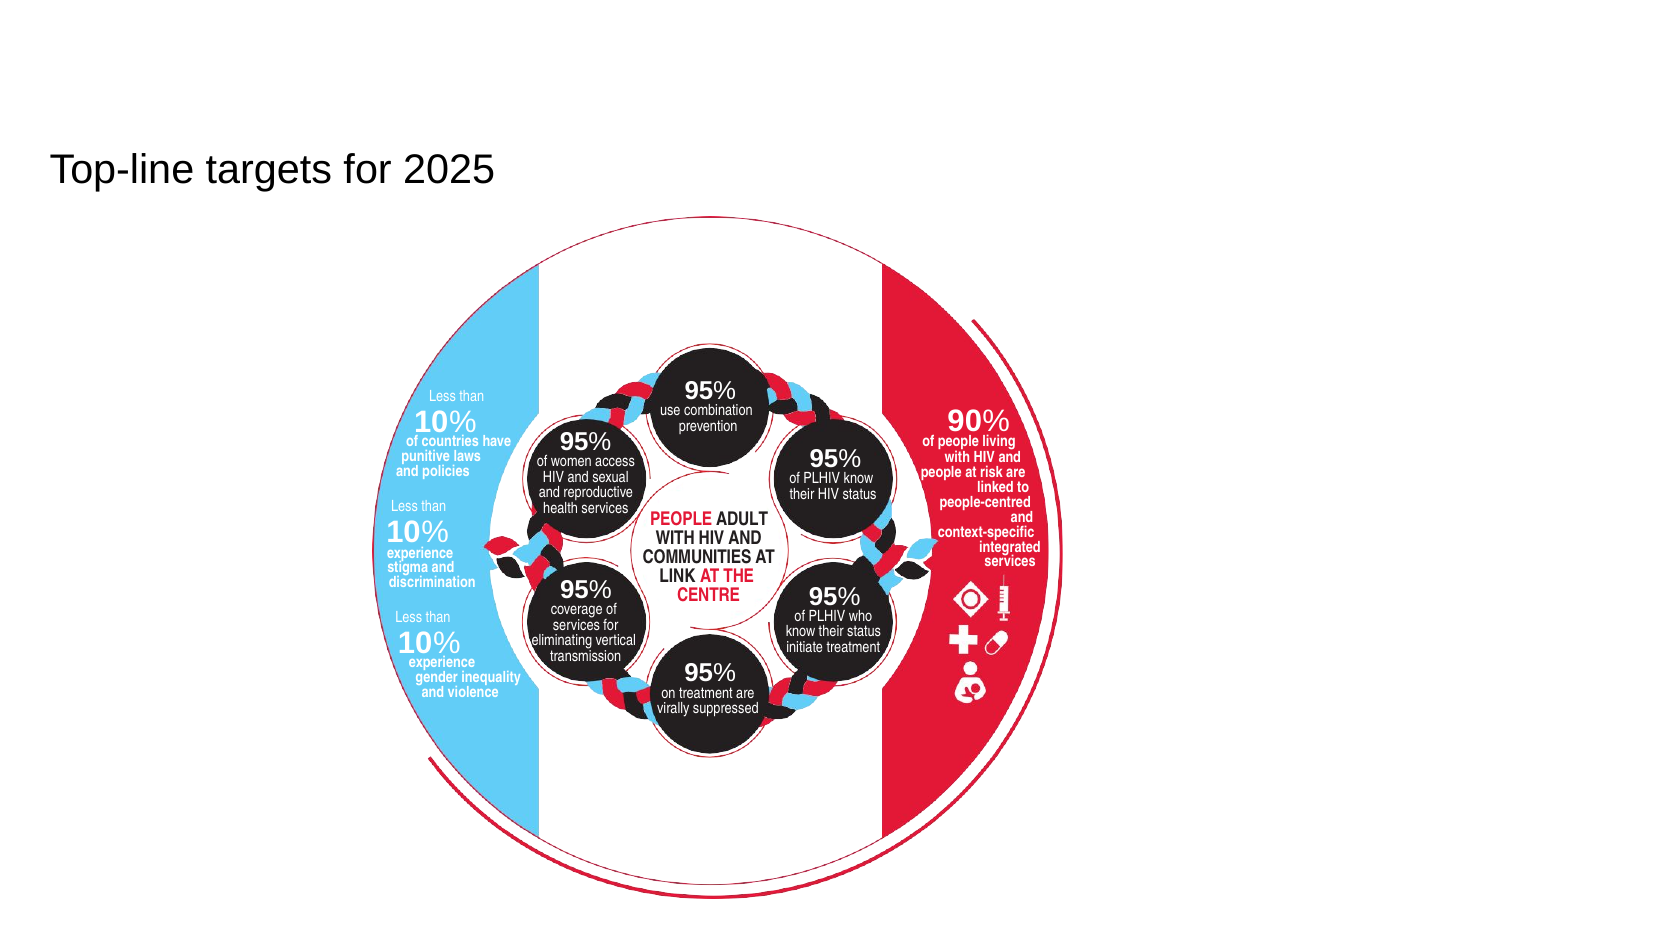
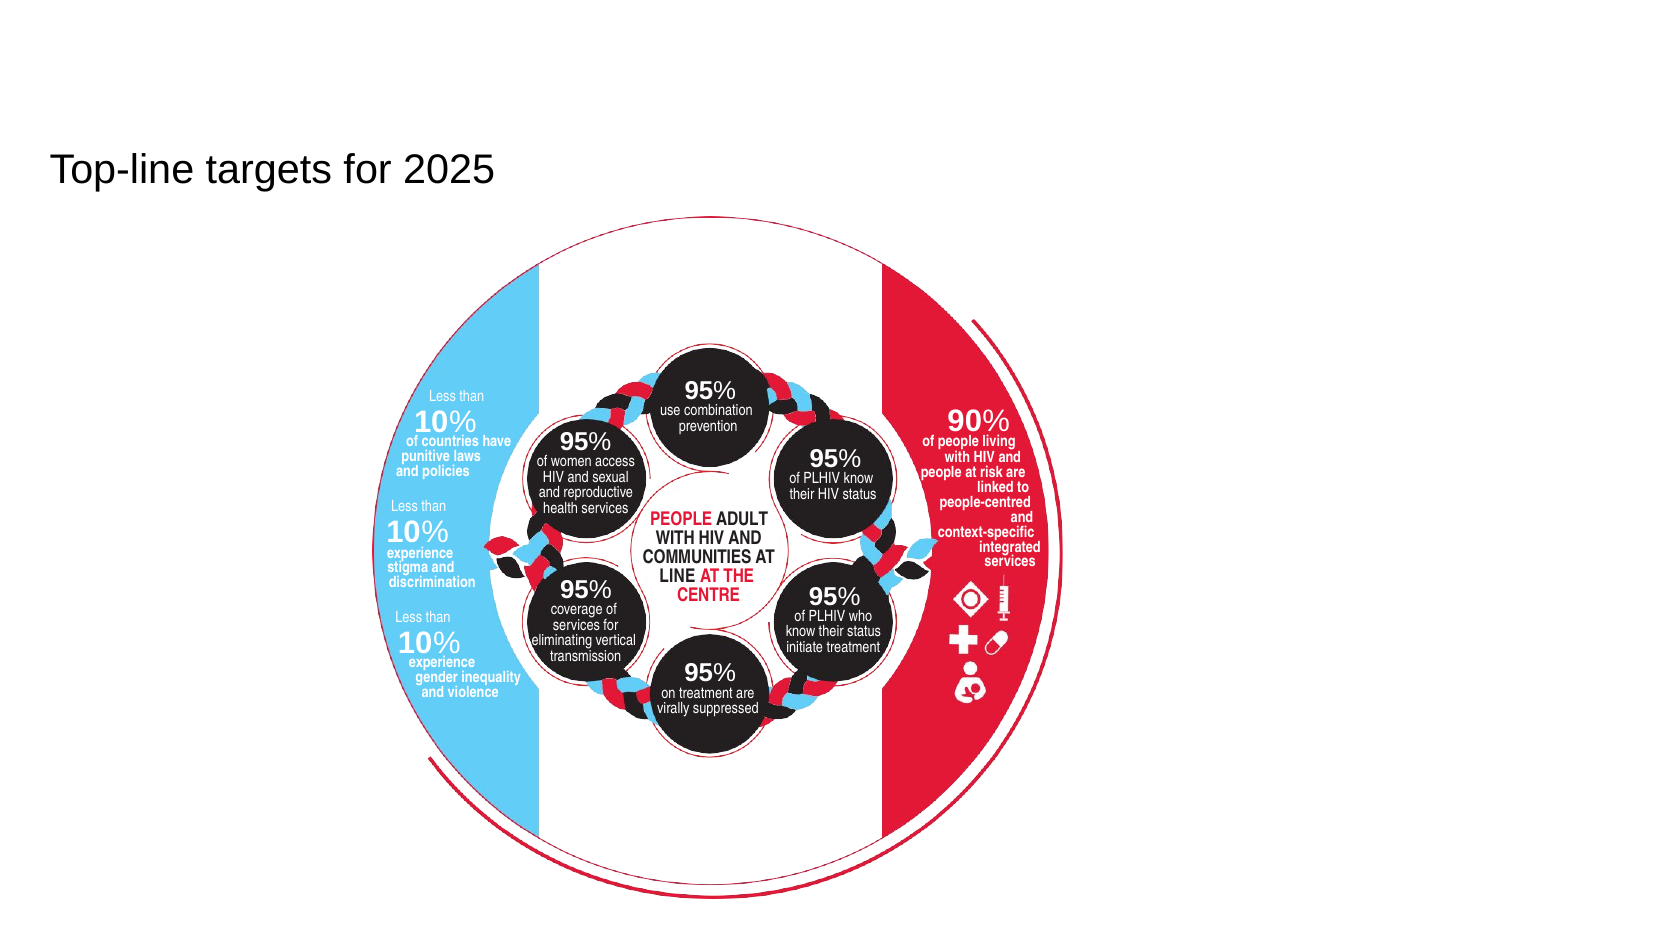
LINK: LINK -> LINE (677, 577)
